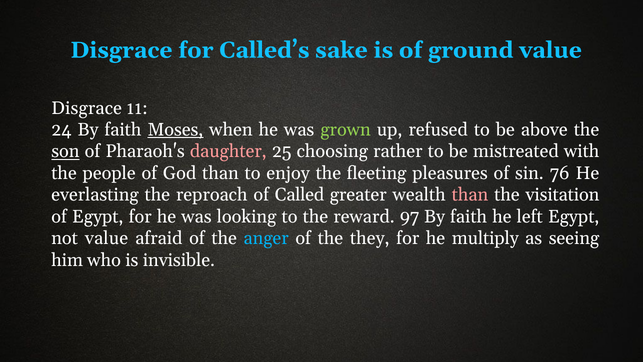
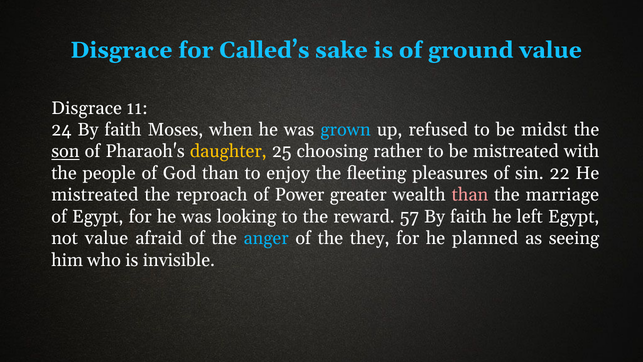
Moses underline: present -> none (175, 130)
grown colour: light green -> light blue (346, 130)
above: above -> midst (544, 130)
daughter colour: pink -> yellow (228, 151)
76: 76 -> 22 (560, 173)
everlasting: everlasting -> mistreated (95, 195)
Called: Called -> Power (300, 195)
visitation: visitation -> marriage (562, 195)
97: 97 -> 57 (409, 217)
multiply: multiply -> planned (485, 238)
